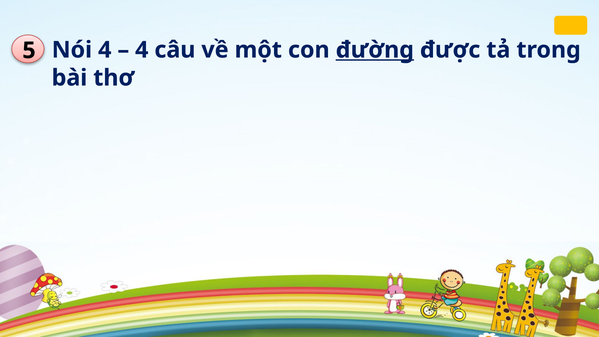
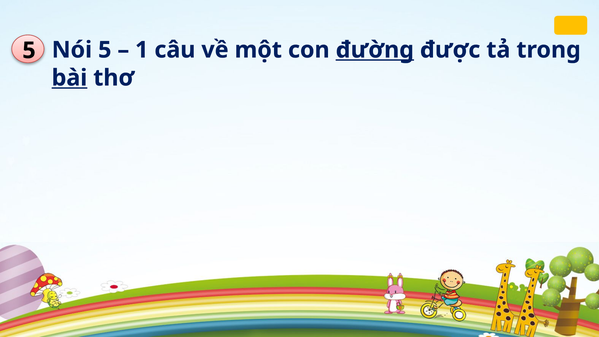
Nói 4: 4 -> 5 (105, 50)
4: 4 -> 1 (142, 50)
bài underline: none -> present (69, 78)
